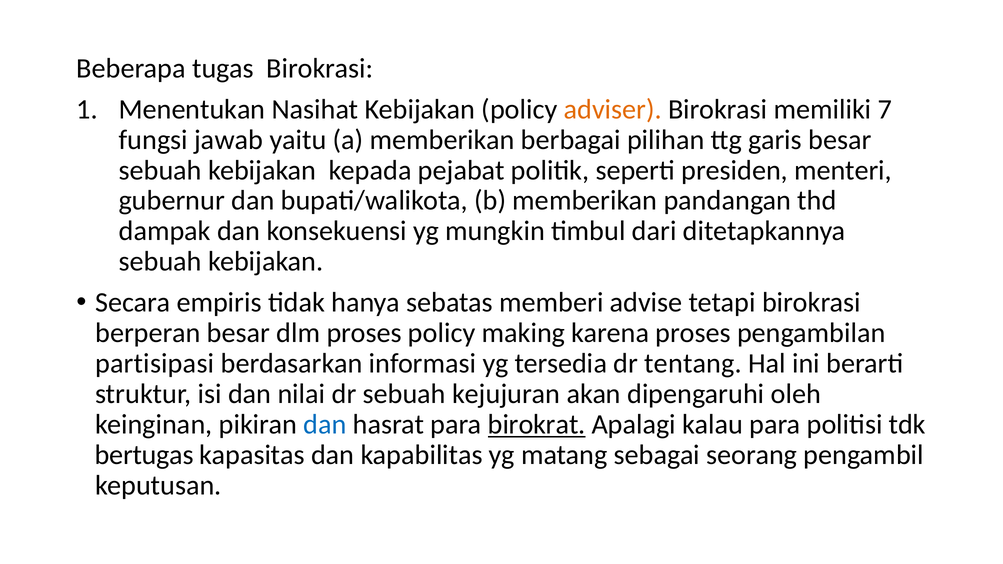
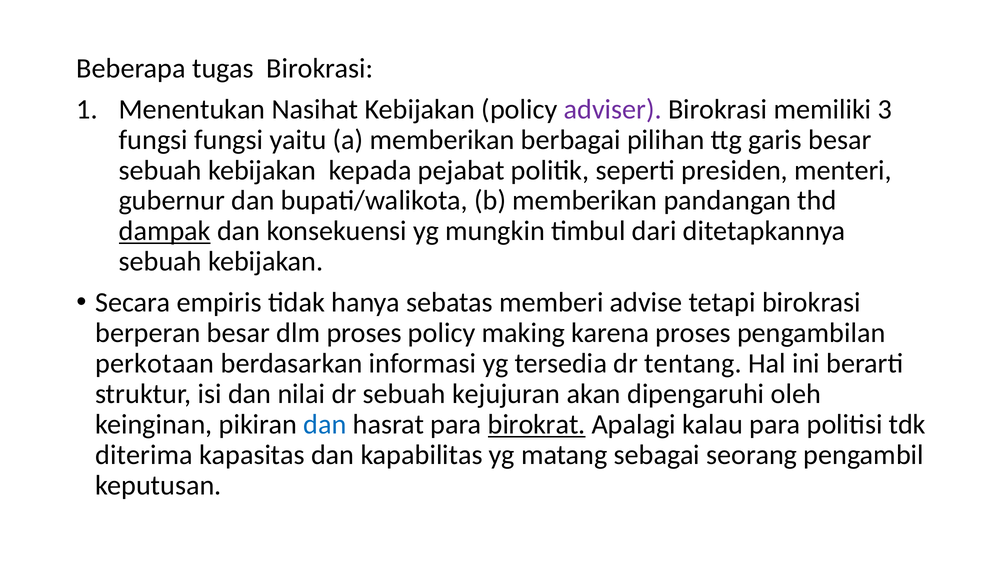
adviser colour: orange -> purple (613, 109)
7: 7 -> 3 (885, 109)
fungsi jawab: jawab -> fungsi (229, 140)
dampak underline: none -> present (165, 231)
partisipasi: partisipasi -> perkotaan (155, 364)
bertugas: bertugas -> diterima (144, 455)
